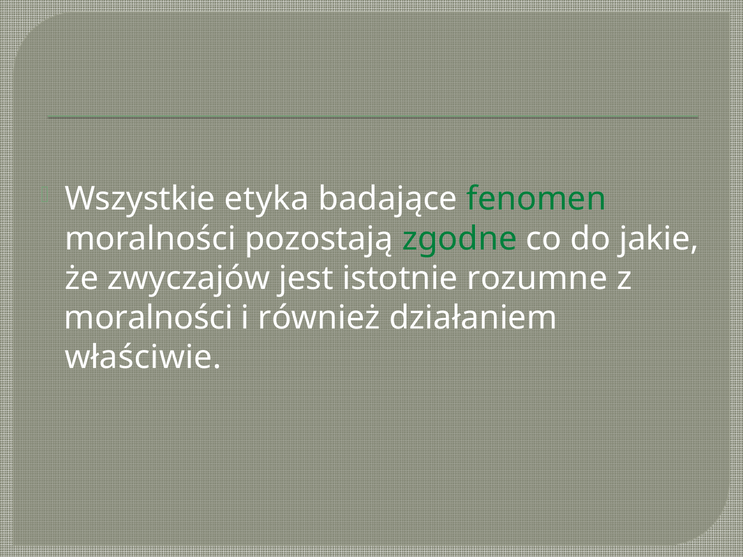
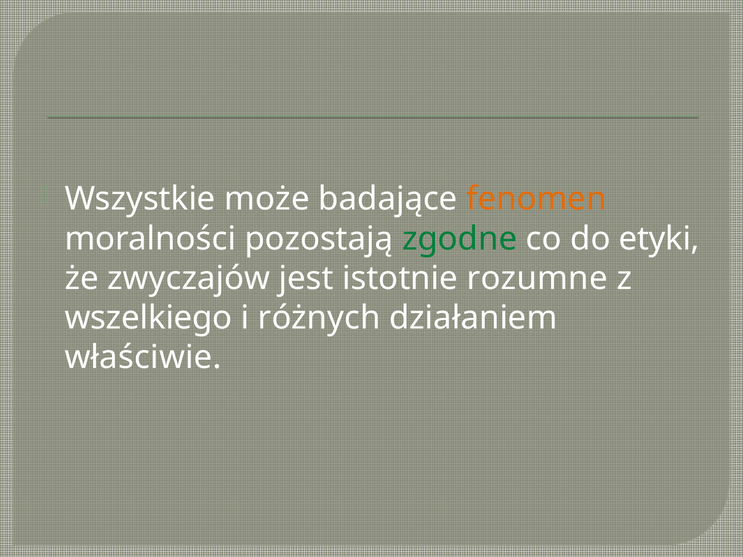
etyka: etyka -> może (267, 199)
fenomen colour: green -> orange (536, 199)
jakie: jakie -> etyki (659, 239)
moralności: moralności -> wszelkiego (149, 318)
również: również -> różnych (319, 318)
